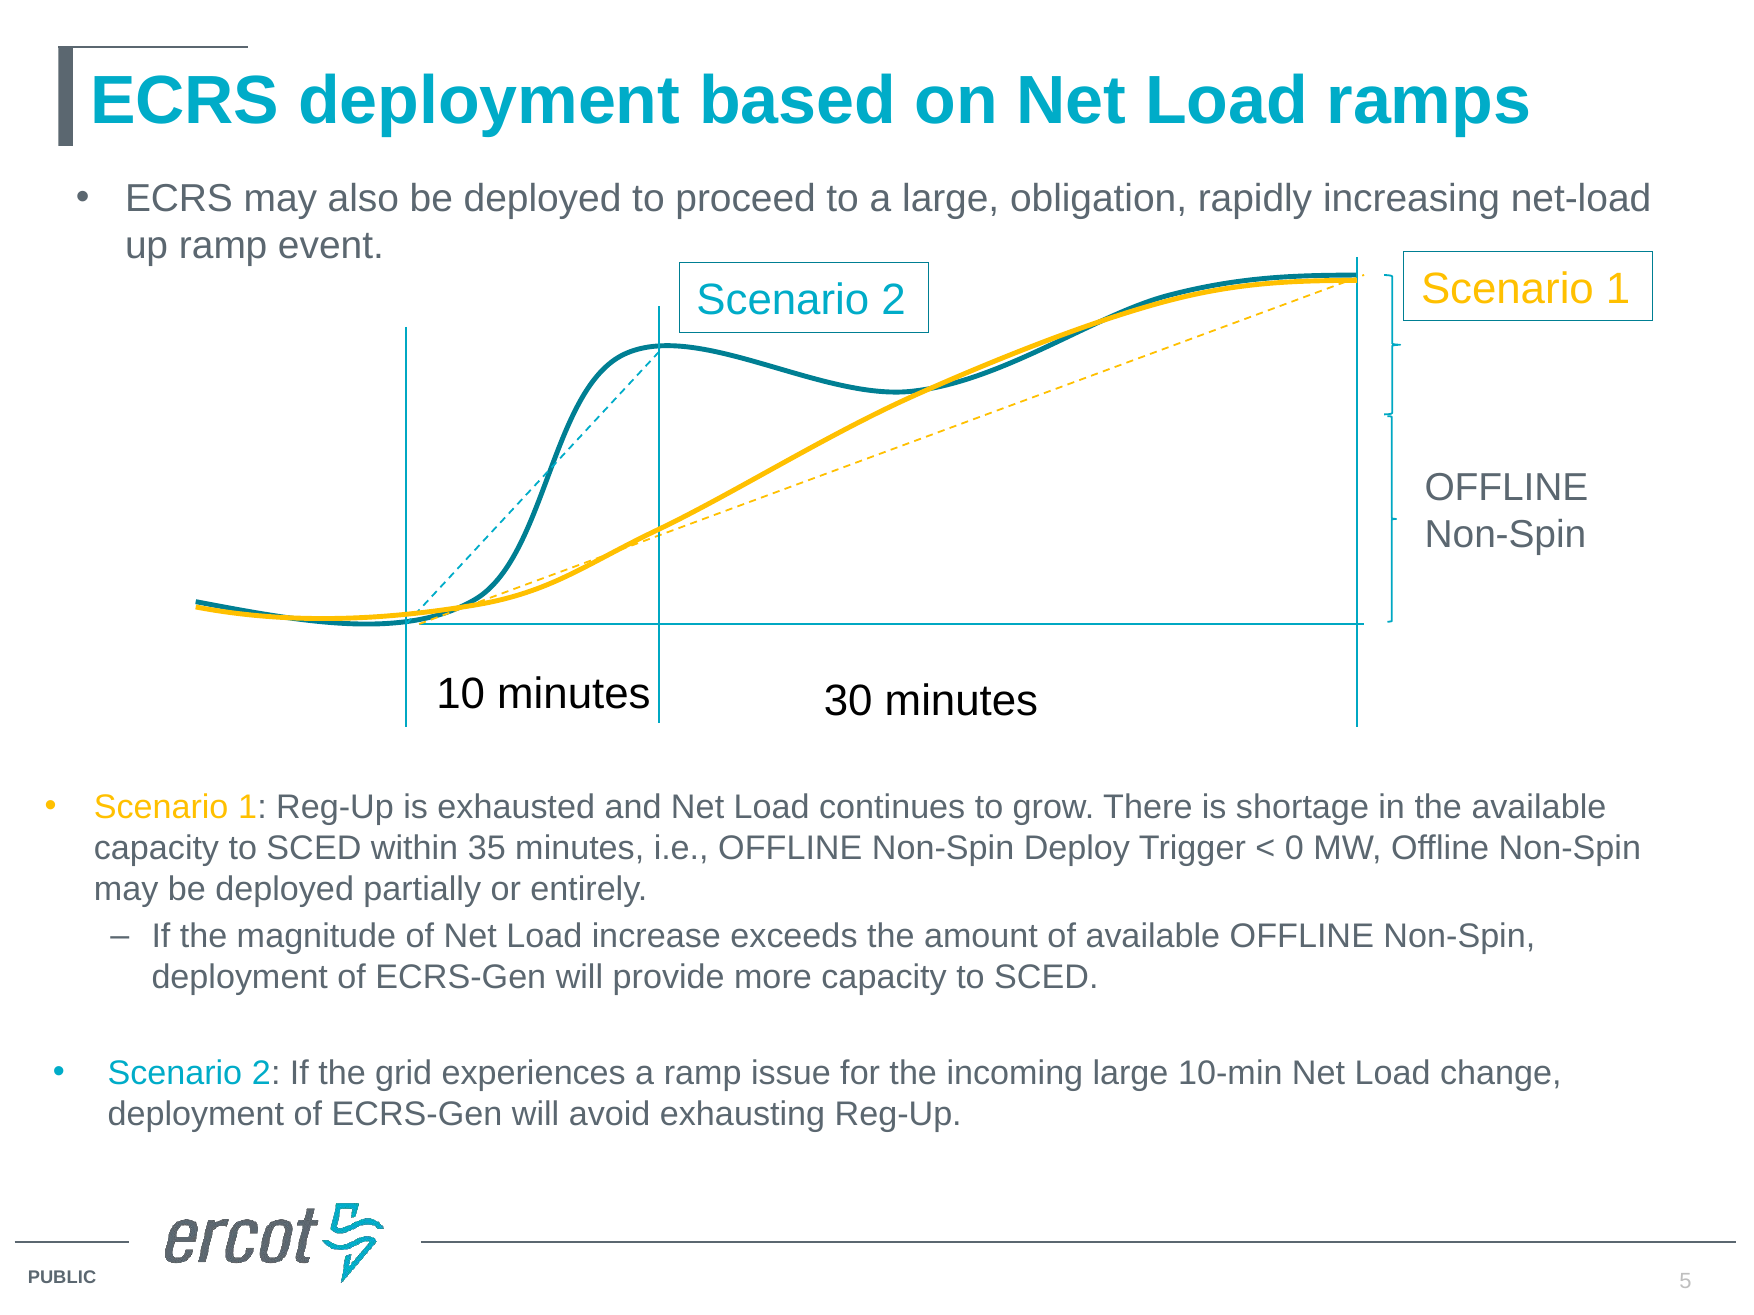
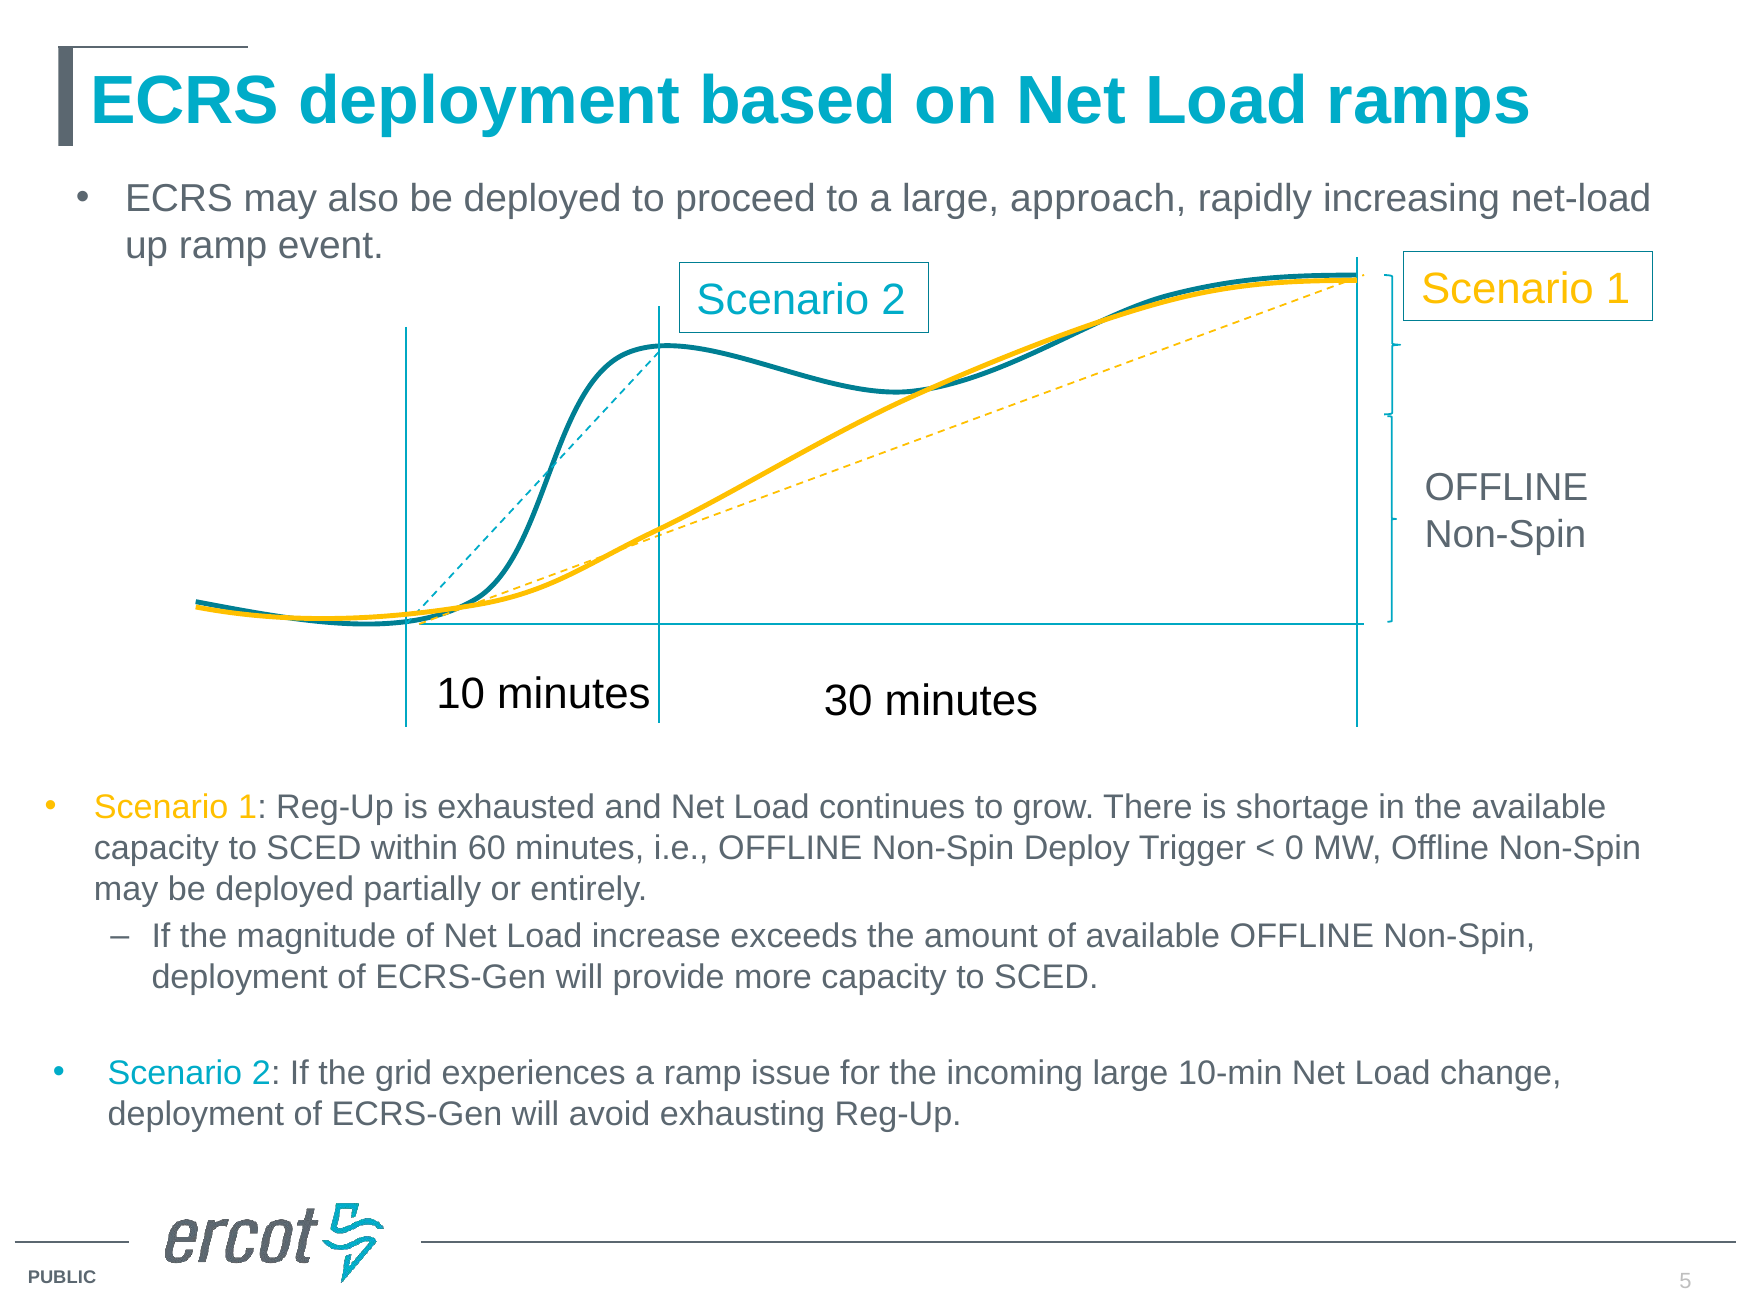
obligation: obligation -> approach (1098, 199)
35: 35 -> 60 (487, 848)
